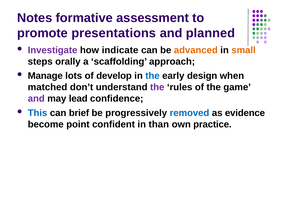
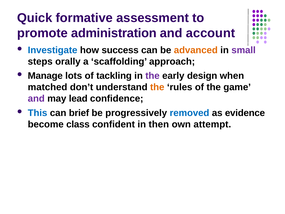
Notes: Notes -> Quick (35, 18)
presentations: presentations -> administration (114, 33)
planned: planned -> account (210, 33)
Investigate colour: purple -> blue (53, 50)
indicate: indicate -> success (120, 50)
small colour: orange -> purple (244, 50)
develop: develop -> tackling (114, 76)
the colour: blue -> purple (152, 76)
the colour: purple -> orange (157, 87)
point: point -> class (78, 124)
than: than -> then (159, 124)
practice: practice -> attempt (212, 124)
